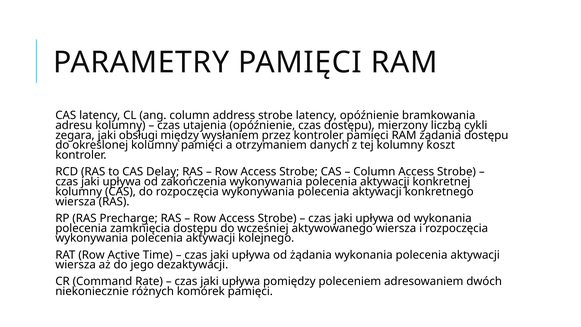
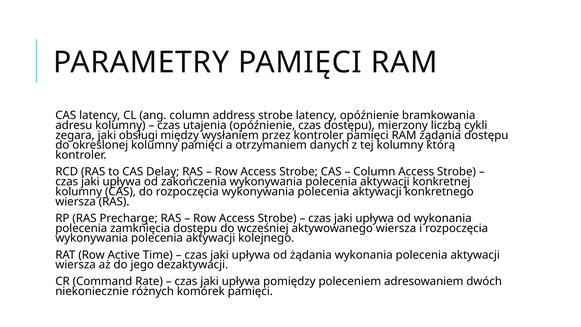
koszt: koszt -> którą (441, 145)
